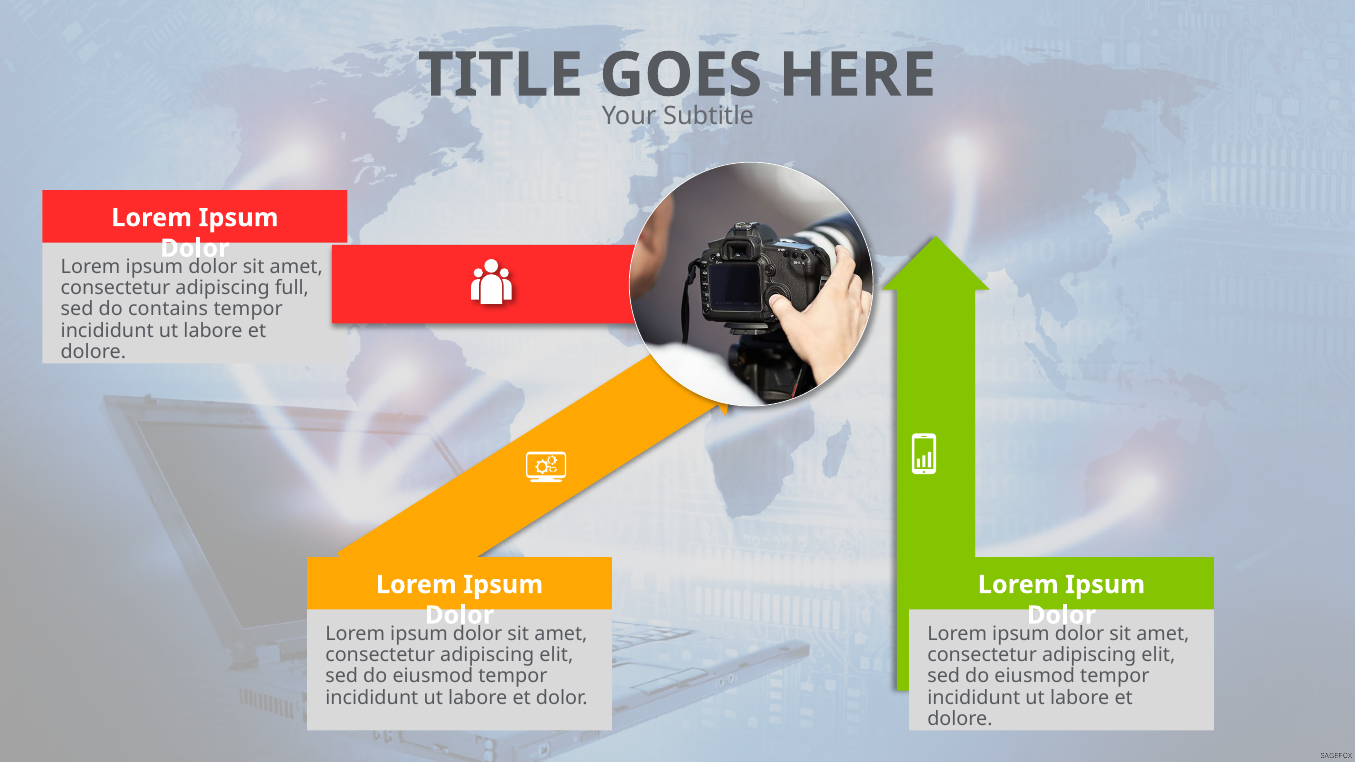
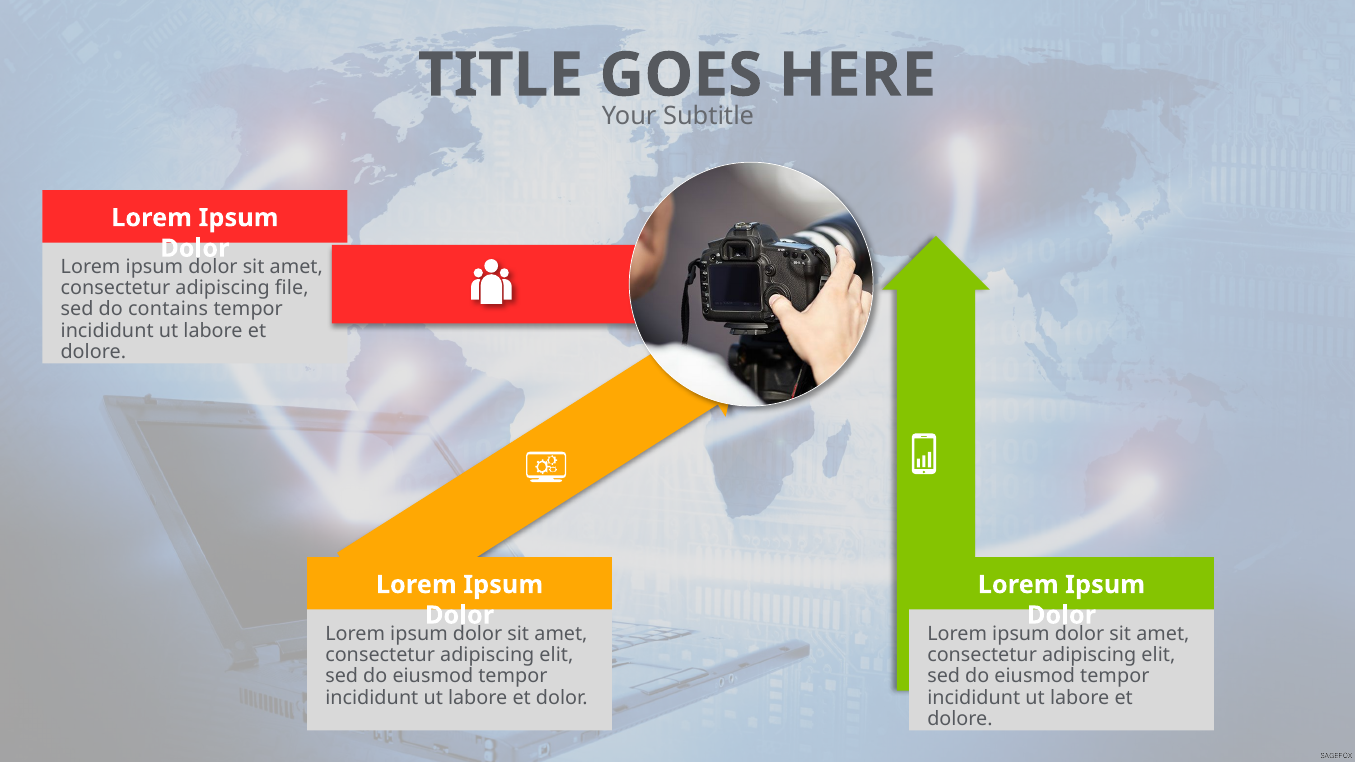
full: full -> file (292, 288)
